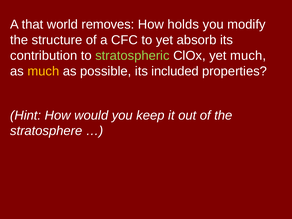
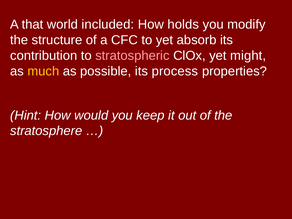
removes: removes -> included (108, 24)
stratospheric colour: light green -> pink (132, 56)
yet much: much -> might (248, 56)
included: included -> process (175, 71)
